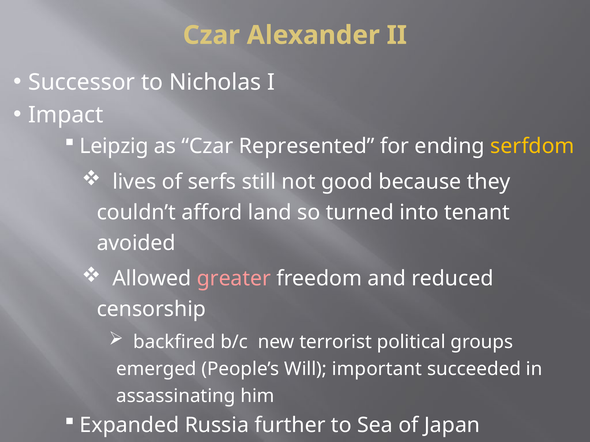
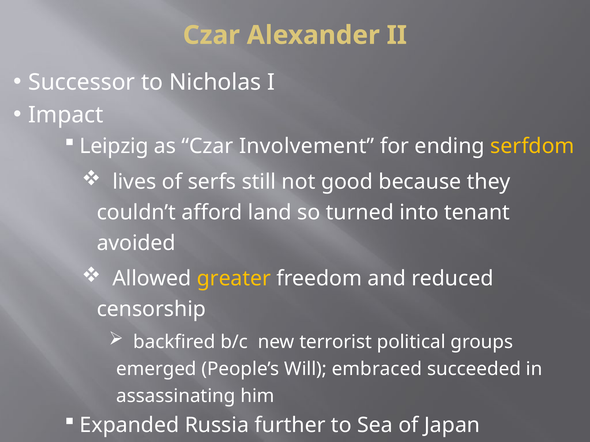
Represented: Represented -> Involvement (307, 146)
greater colour: pink -> yellow (234, 279)
important: important -> embraced (377, 369)
